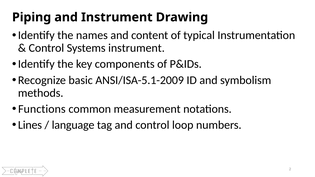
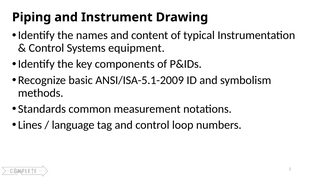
Systems instrument: instrument -> equipment (136, 48)
Functions: Functions -> Standards (42, 109)
